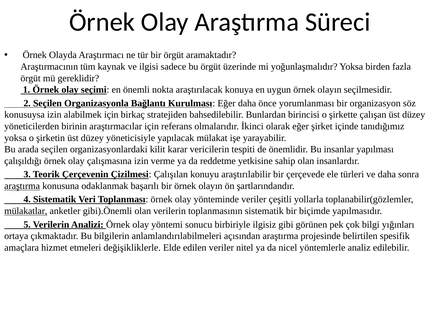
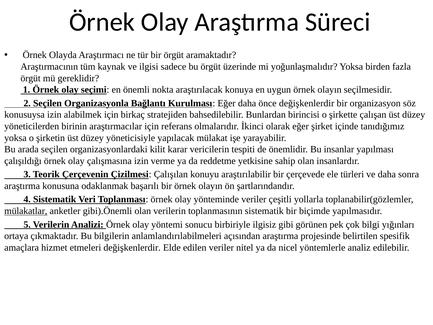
önce yorumlanması: yorumlanması -> değişkenlerdir (307, 103)
araştırma underline: present -> none (22, 186)
etmeleri değişikliklerle: değişikliklerle -> değişkenlerdir (132, 247)
